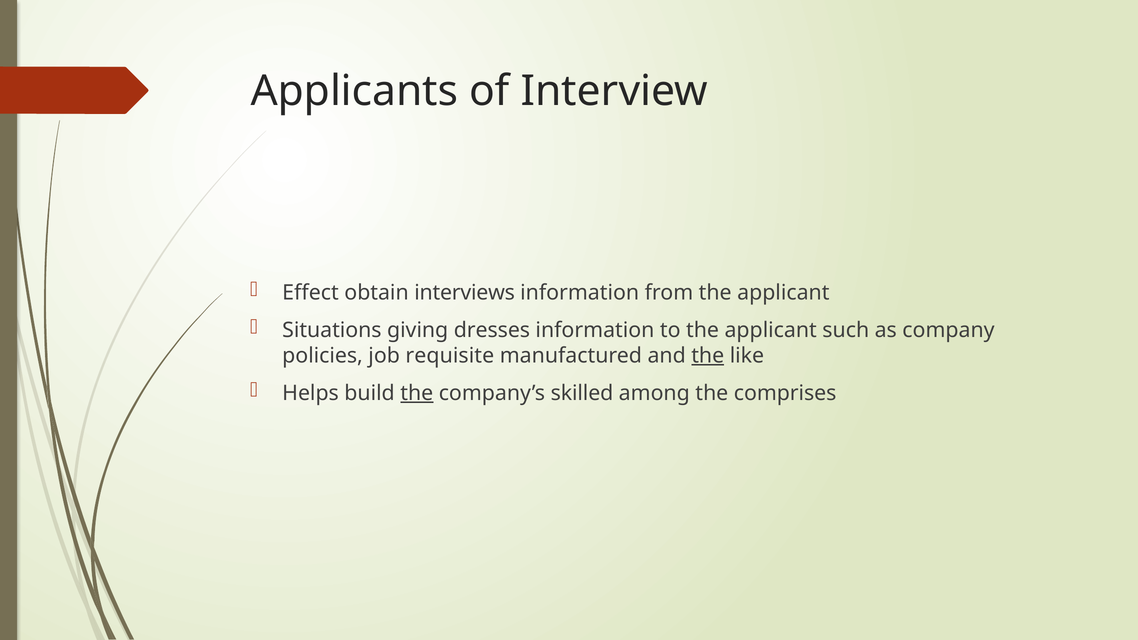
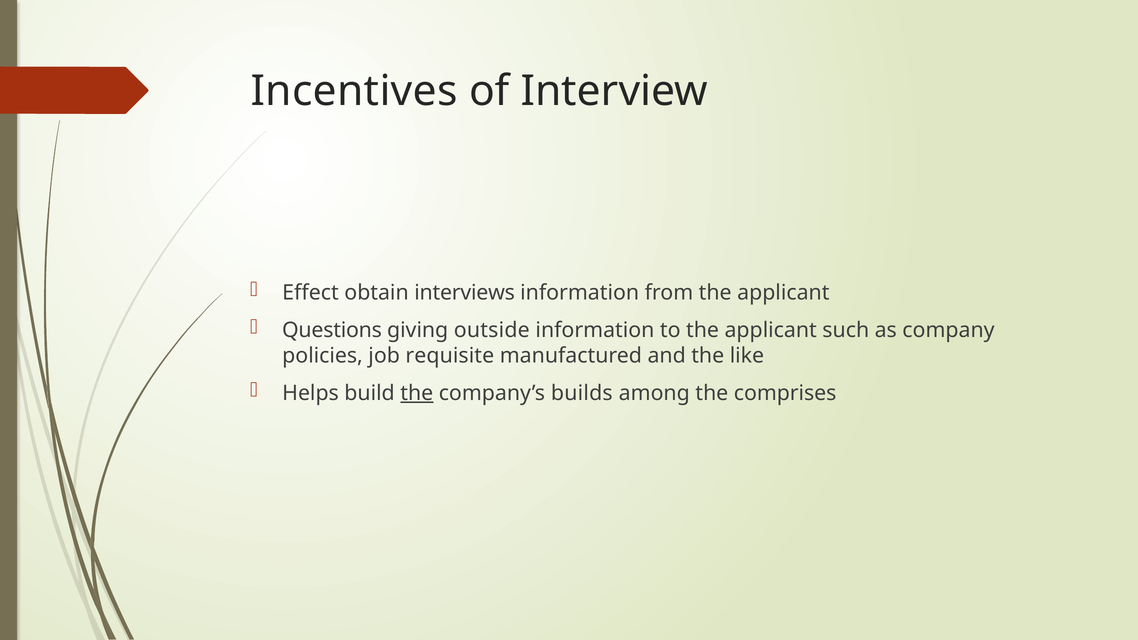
Applicants: Applicants -> Incentives (354, 91)
Situations: Situations -> Questions (332, 330)
dresses: dresses -> outside (492, 330)
the underline: present -> none (708, 356)
skilled: skilled -> builds (582, 393)
